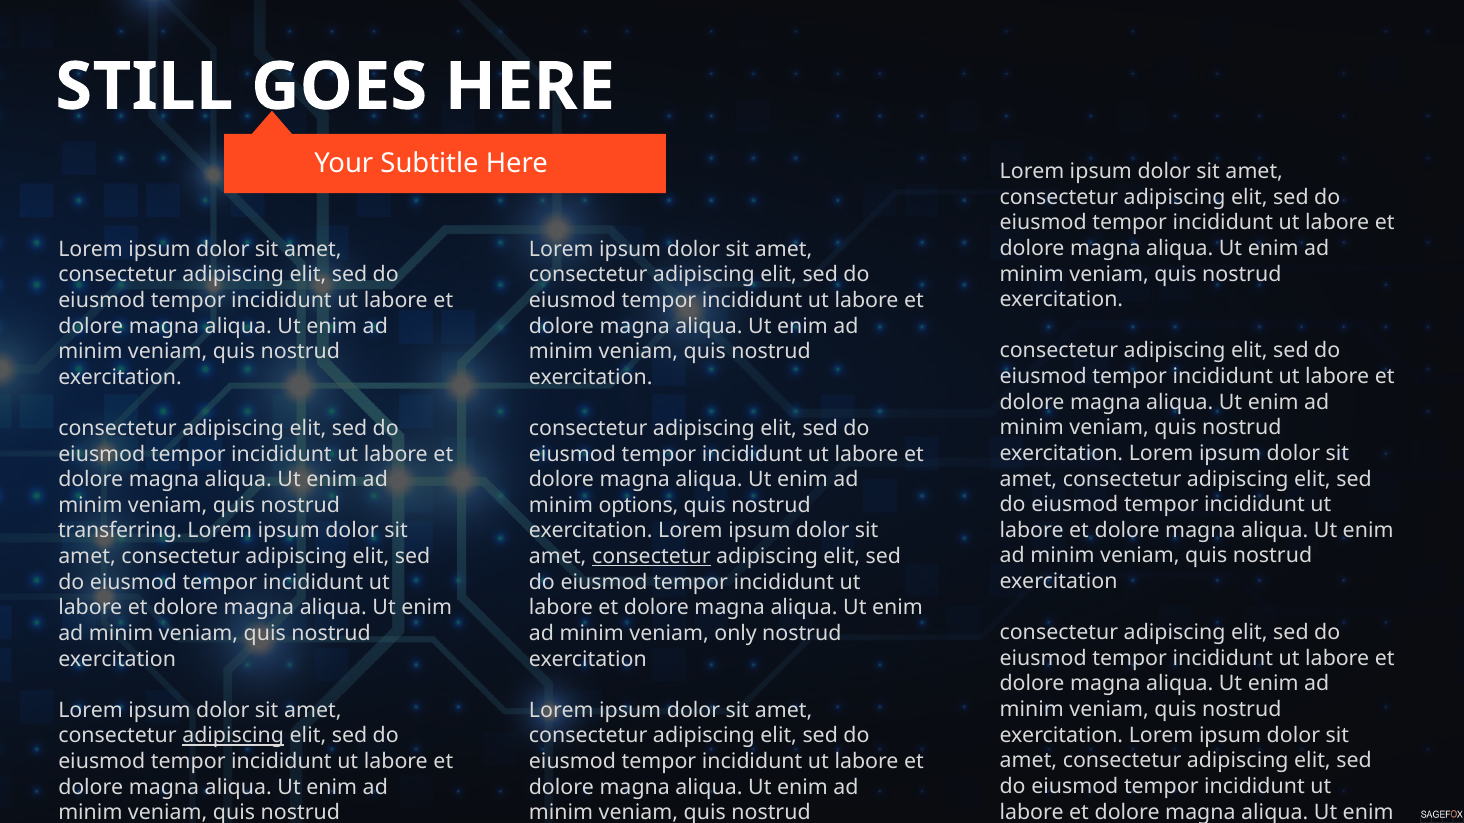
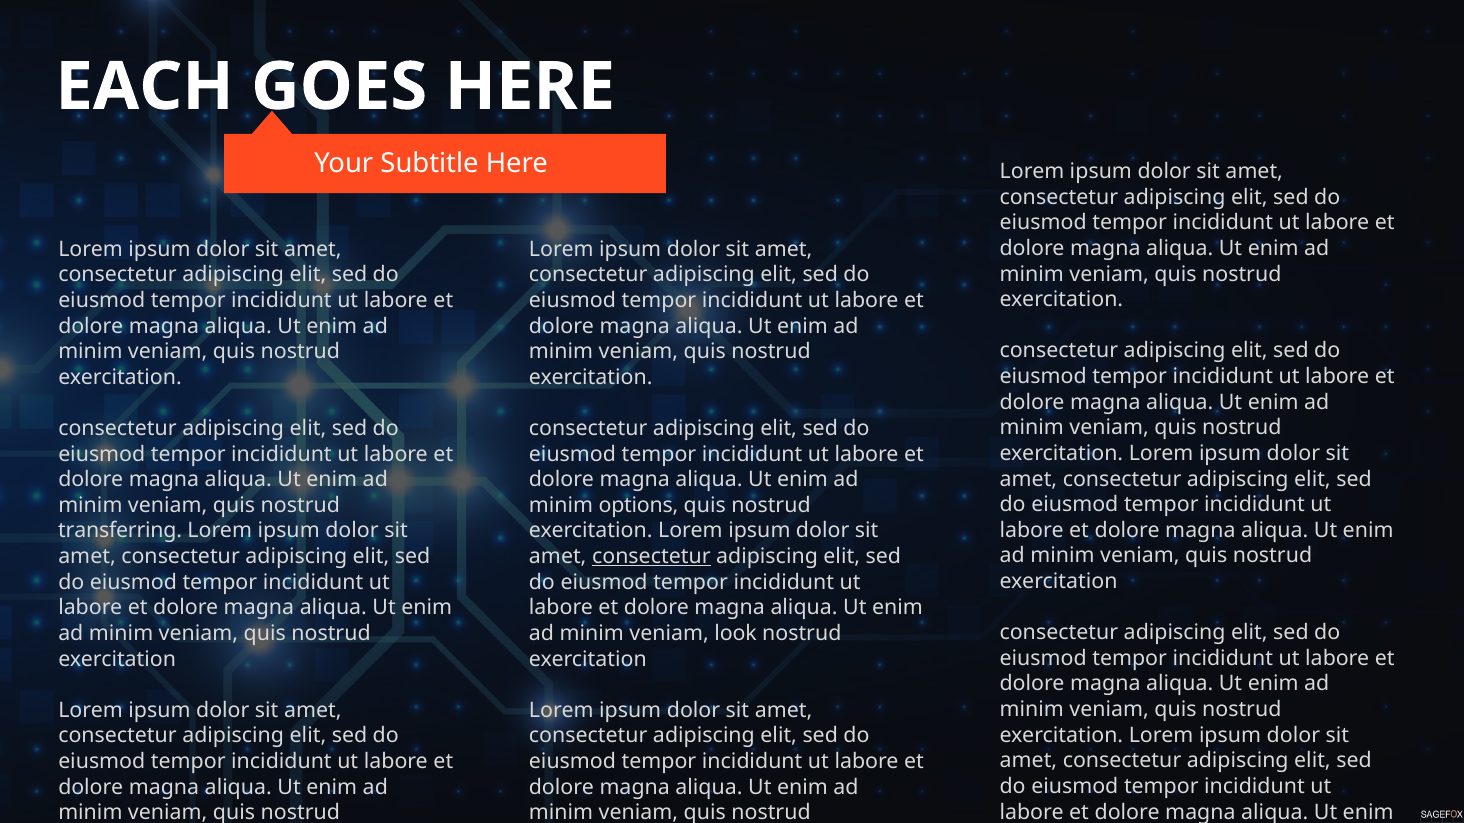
STILL: STILL -> EACH (144, 87)
only: only -> look (736, 634)
adipiscing underline: present -> none (233, 736)
